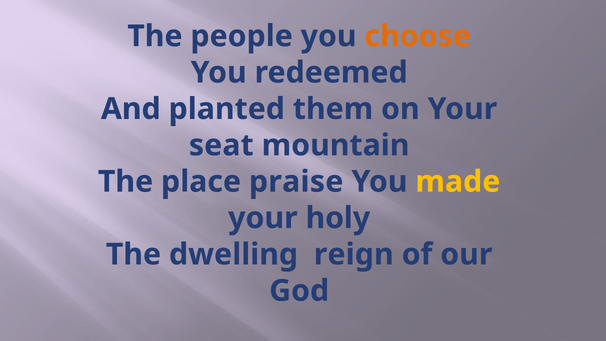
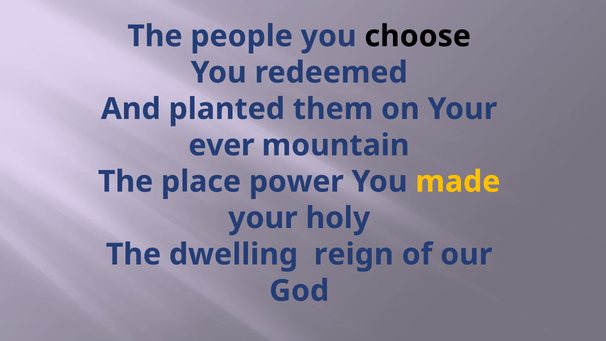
choose colour: orange -> black (418, 36)
seat: seat -> ever (221, 145)
praise: praise -> power (296, 182)
